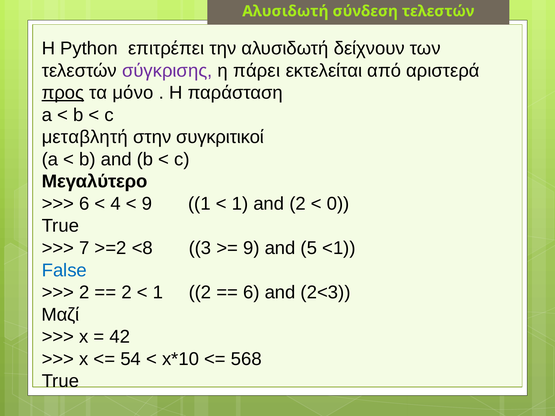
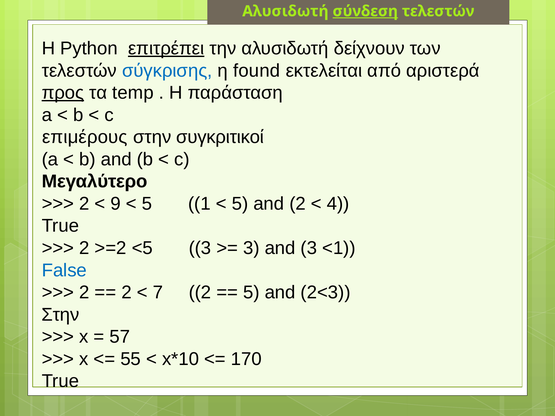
σύνδεση underline: none -> present (365, 11)
επιτρέπει underline: none -> present (166, 48)
σύγκρισης colour: purple -> blue (167, 71)
πάρει: πάρει -> found (257, 71)
μόνο: μόνο -> temp (133, 93)
μεταβλητή: μεταβλητή -> επιμέρους (85, 137)
6: 6 -> 2 (84, 204)
4: 4 -> 9 (116, 204)
9: 9 -> 5 (147, 204)
1: 1 -> 5 (240, 204)
0: 0 -> 4 (338, 204)
7: 7 -> 2 (84, 248)
<8: <8 -> <5 (142, 248)
9: 9 -> 3 (251, 248)
and 5: 5 -> 3 (309, 248)
1: 1 -> 7 (158, 293)
6: 6 -> 5 (251, 293)
Μαζί: Μαζί -> Στην (60, 315)
42: 42 -> 57 (120, 337)
54: 54 -> 55 (131, 359)
568: 568 -> 170 (246, 359)
